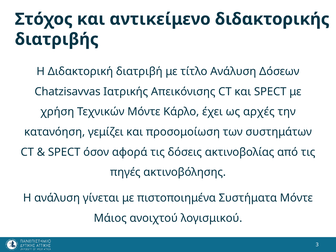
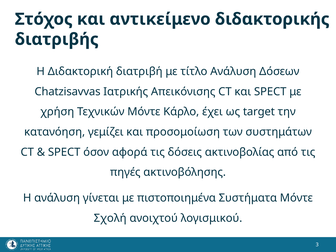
αρχές: αρχές -> target (259, 112)
Μάιος: Μάιος -> Σχολή (110, 218)
